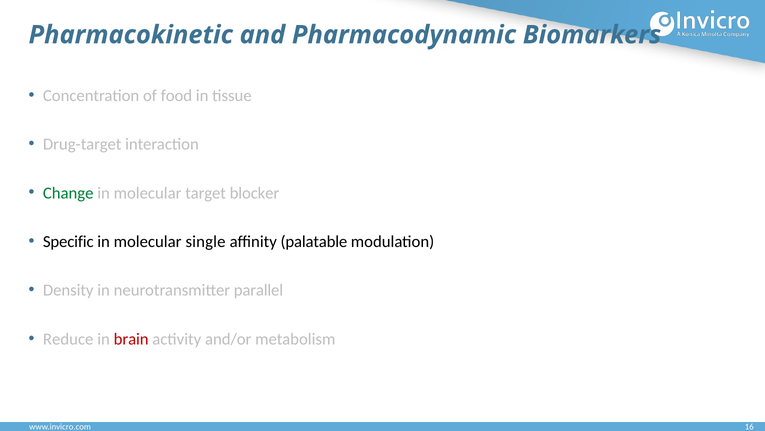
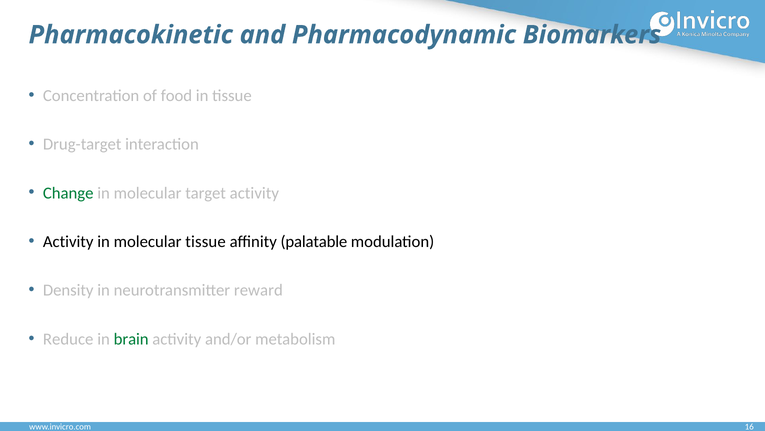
target blocker: blocker -> activity (254, 193)
Specific: Specific -> Activity (68, 241)
molecular single: single -> tissue (206, 241)
parallel: parallel -> reward (258, 290)
brain colour: red -> green (131, 339)
